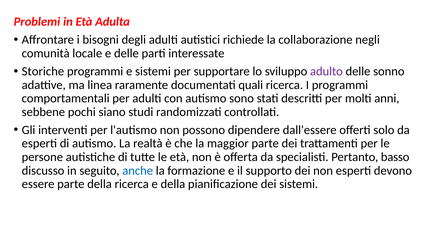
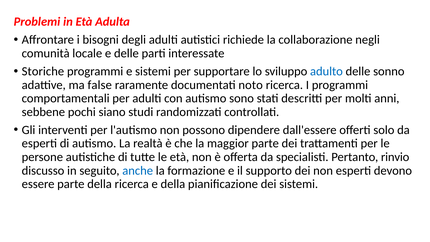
adulto colour: purple -> blue (326, 71)
linea: linea -> false (100, 85)
quali: quali -> noto (251, 85)
basso: basso -> rinvio (395, 157)
